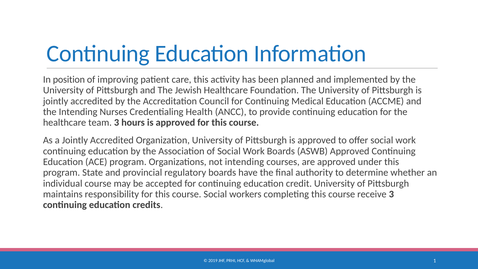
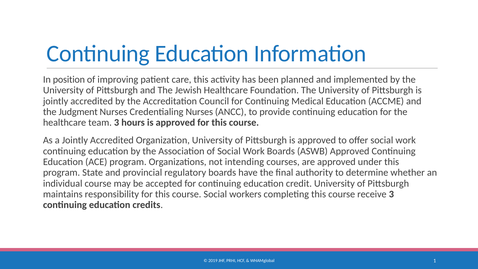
the Intending: Intending -> Judgment (78, 112)
Credentialing Health: Health -> Nurses (199, 112)
